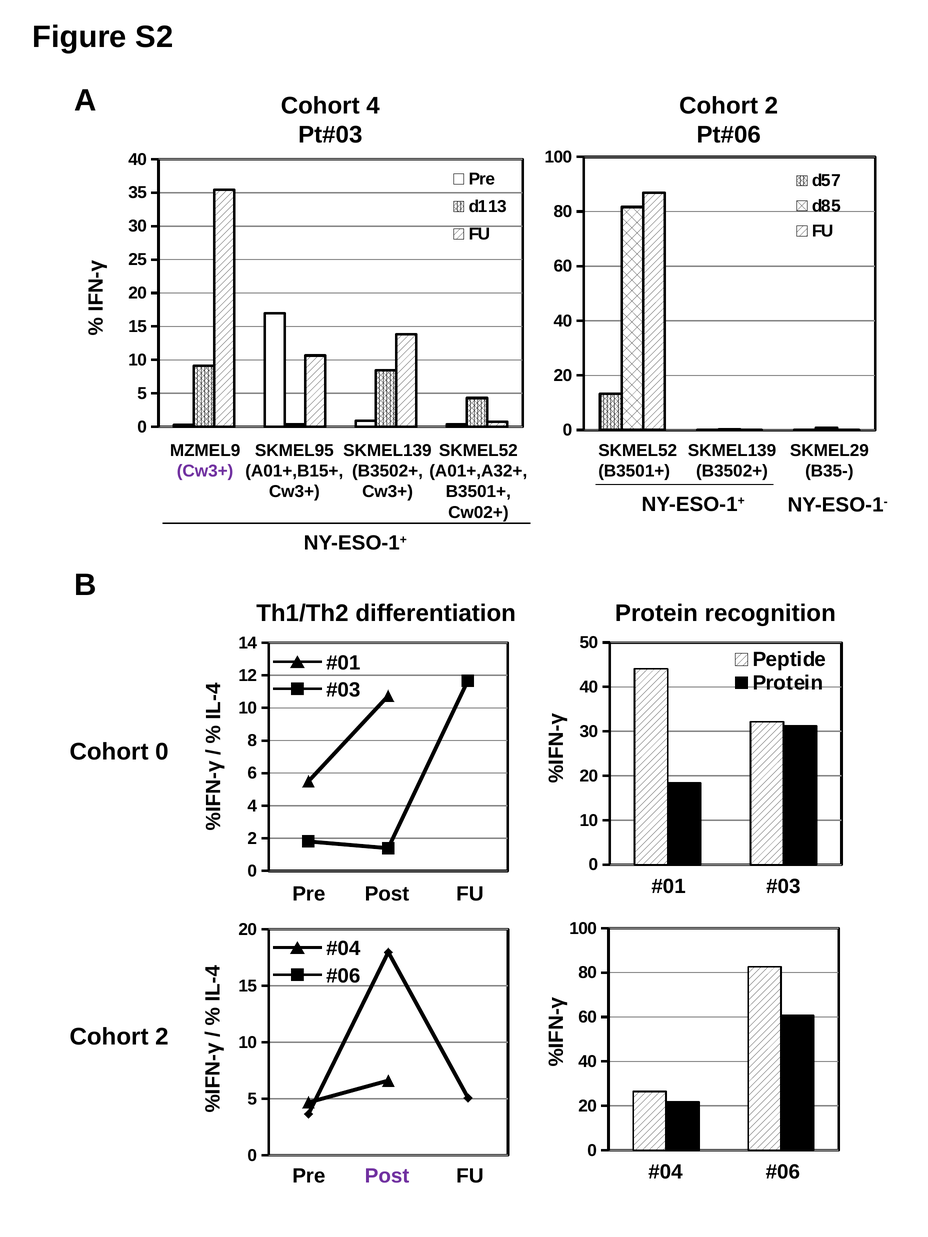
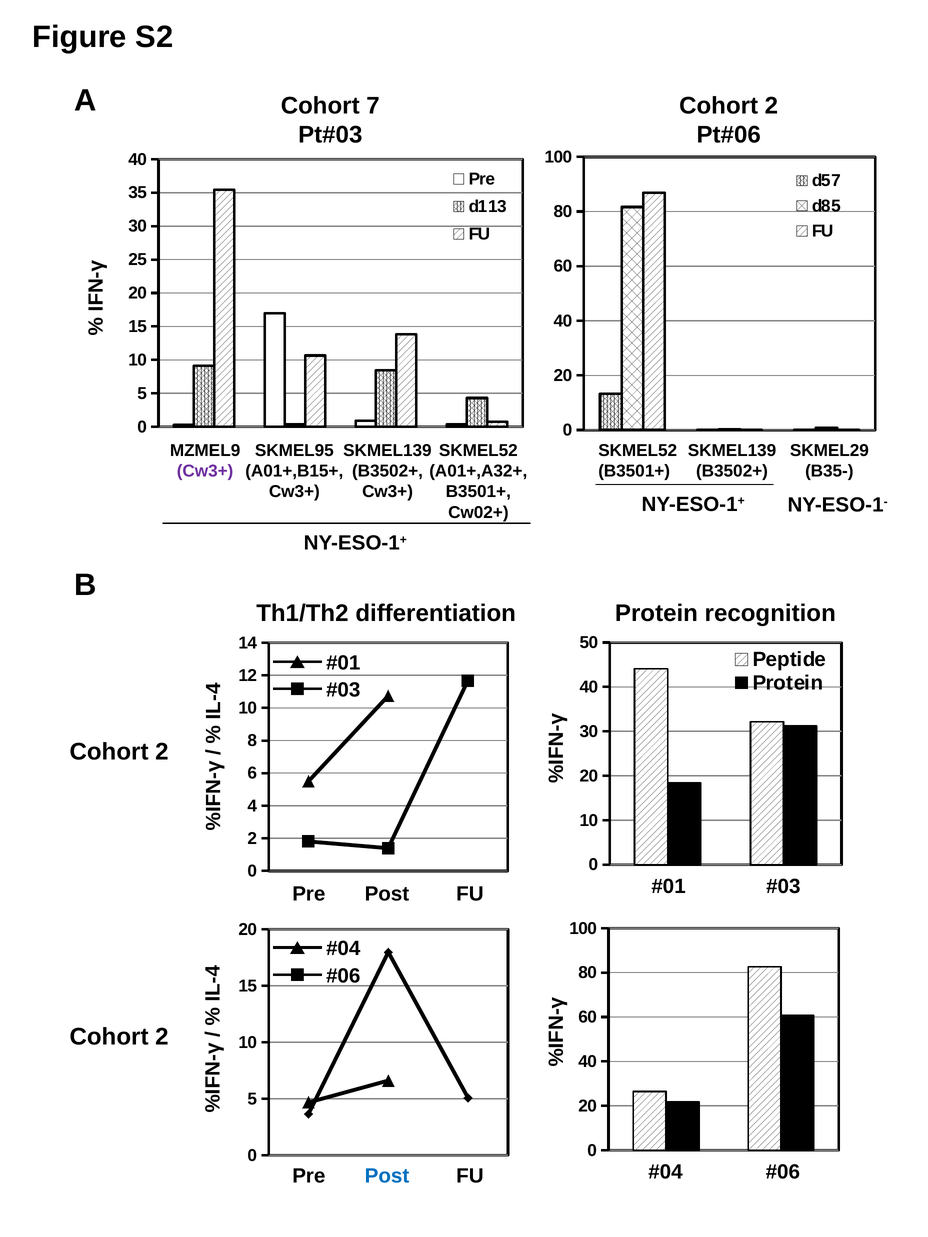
Cohort 4: 4 -> 7 (373, 106)
0: 0 -> 2 (162, 752)
Post colour: purple -> blue (387, 1176)
